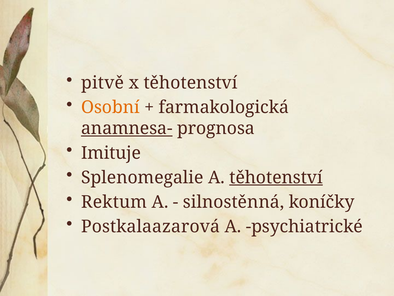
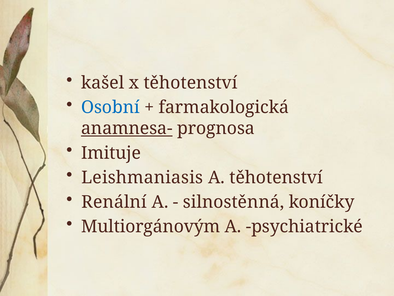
pitvě: pitvě -> kašel (103, 83)
Osobní colour: orange -> blue (110, 107)
Splenomegalie: Splenomegalie -> Leishmaniasis (142, 177)
těhotenství underline: present -> none (276, 177)
Rektum: Rektum -> Renální (114, 202)
Postkalaazarová: Postkalaazarová -> Multiorgánovým (151, 226)
